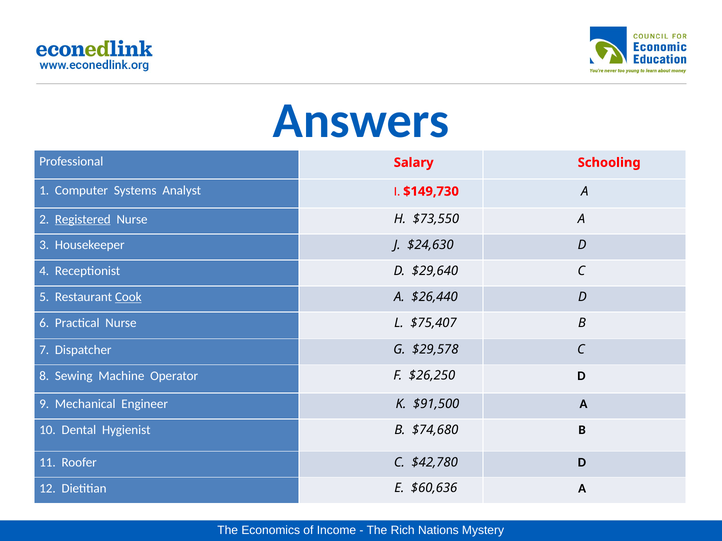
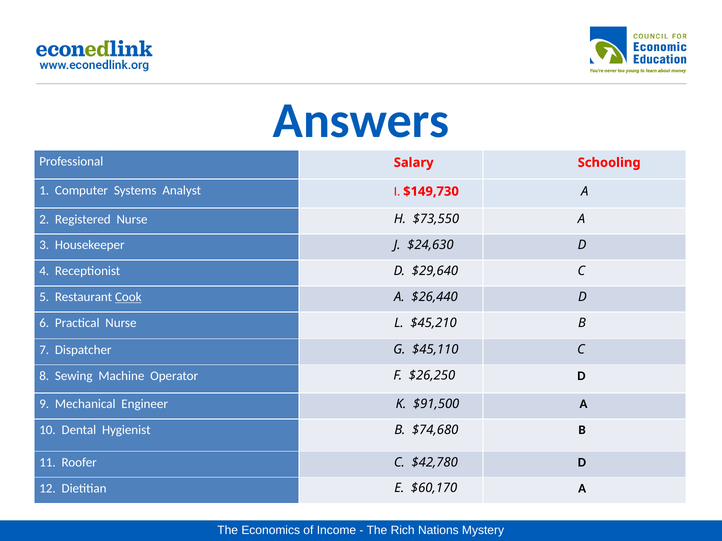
Registered underline: present -> none (83, 219)
$75,407: $75,407 -> $45,210 (434, 323)
$29,578: $29,578 -> $45,110 (435, 350)
$60,636: $60,636 -> $60,170 (434, 489)
